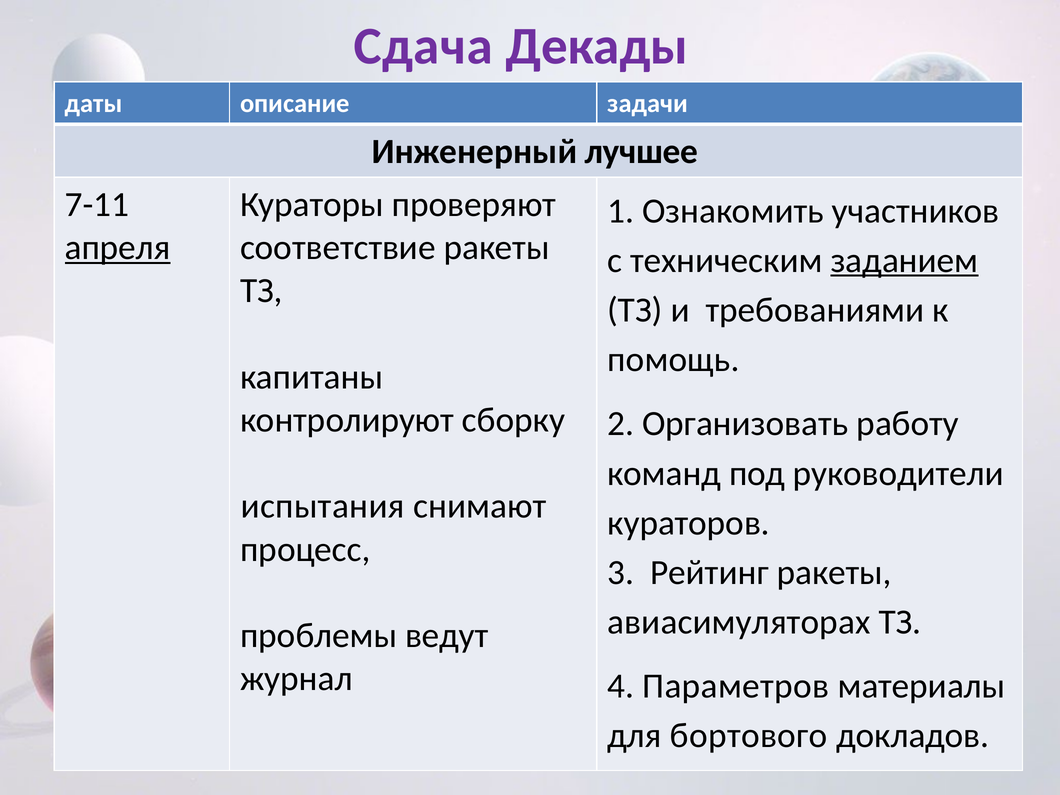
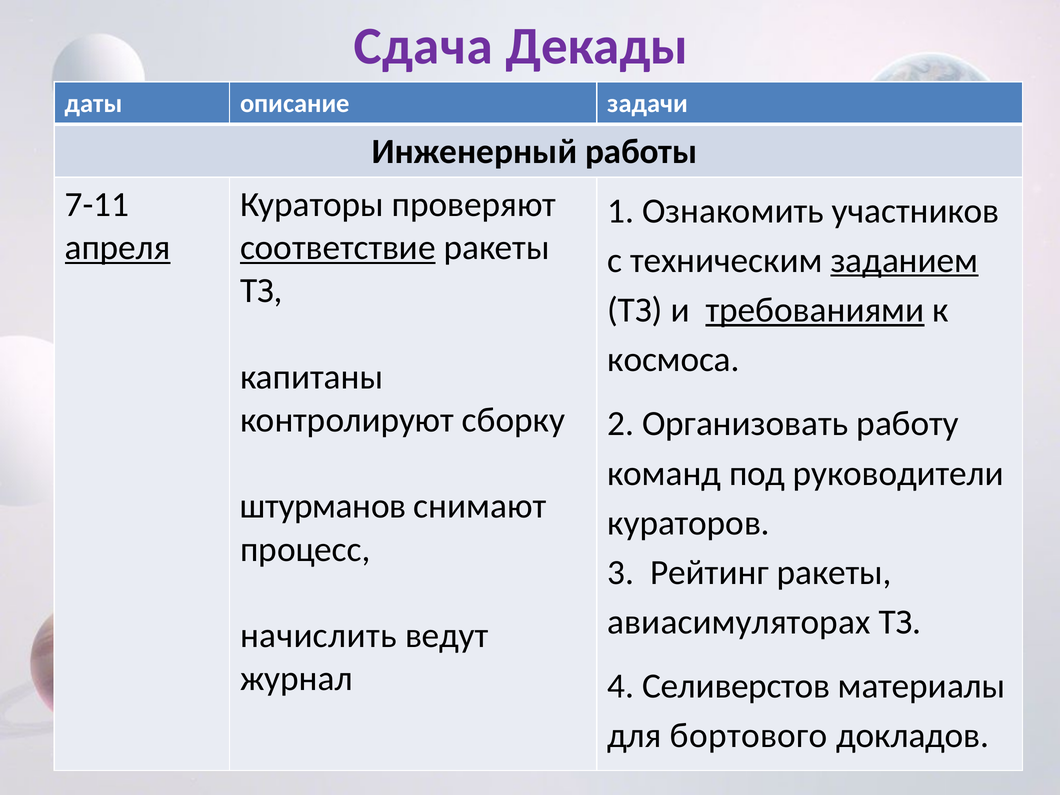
лучшее: лучшее -> работы (641, 151)
соответствие underline: none -> present (338, 248)
требованиями underline: none -> present (815, 310)
помощь: помощь -> космоса (674, 360)
испытания: испытания -> штурманов (323, 506)
проблемы: проблемы -> начислить (318, 636)
Параметров: Параметров -> Селиверстов (736, 686)
